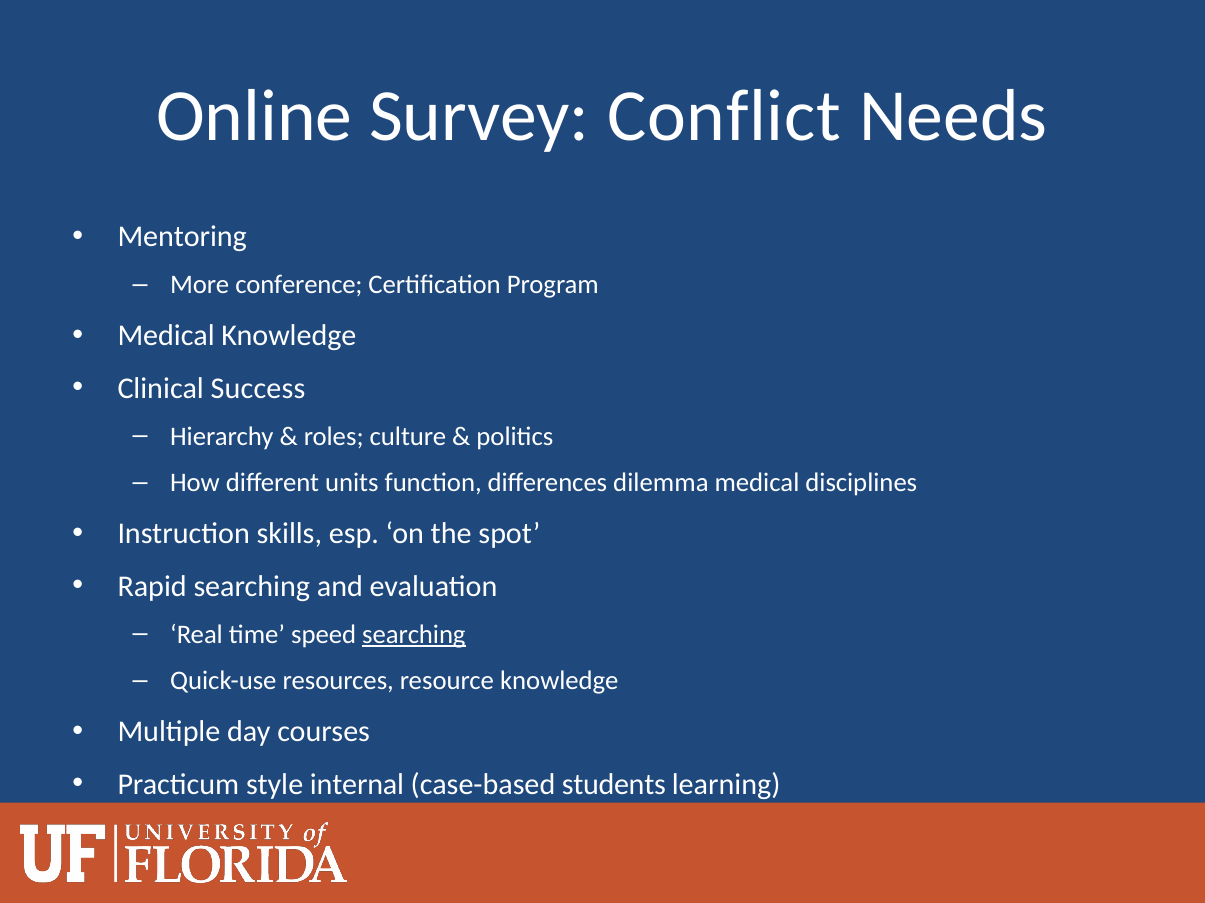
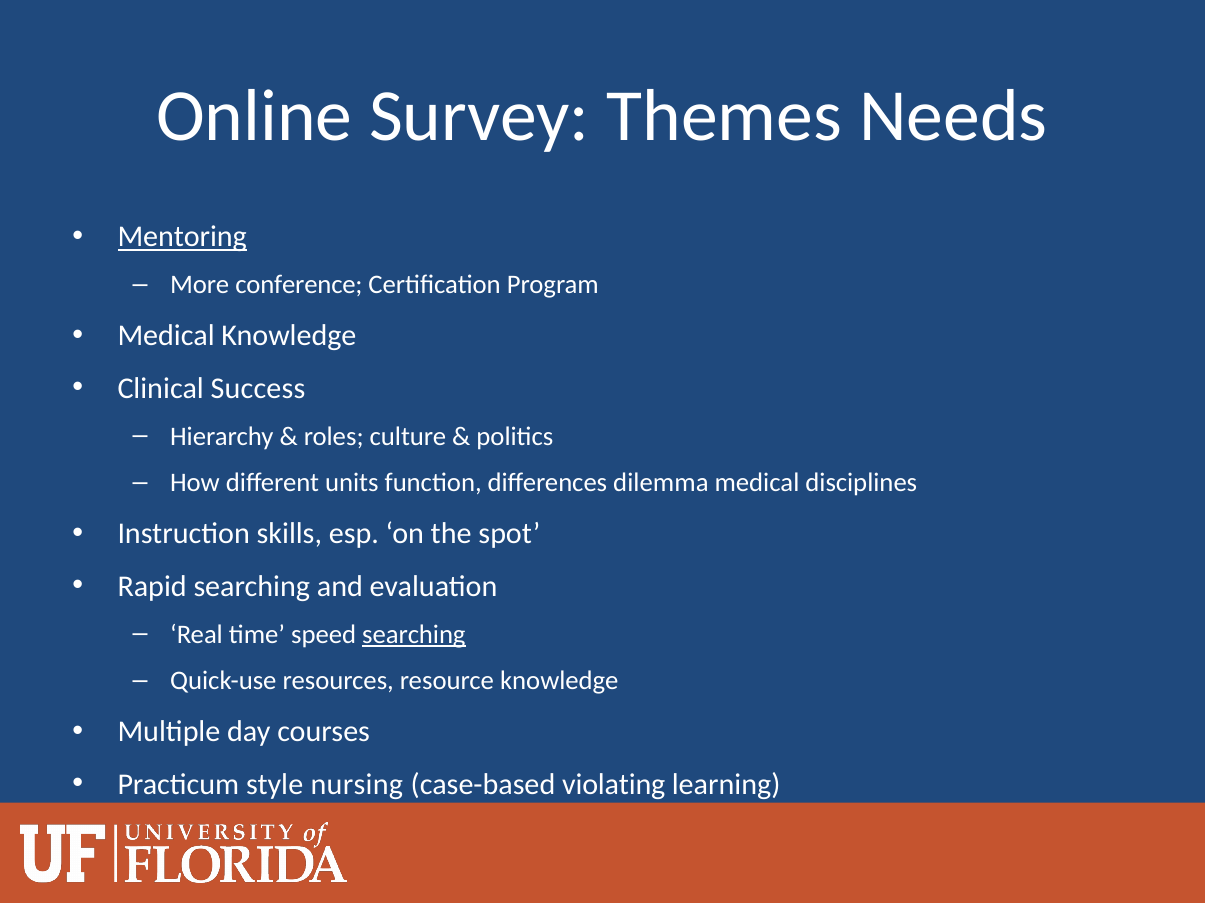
Conflict: Conflict -> Themes (724, 117)
Mentoring underline: none -> present (182, 237)
internal: internal -> nursing (357, 785)
students: students -> violating (614, 785)
